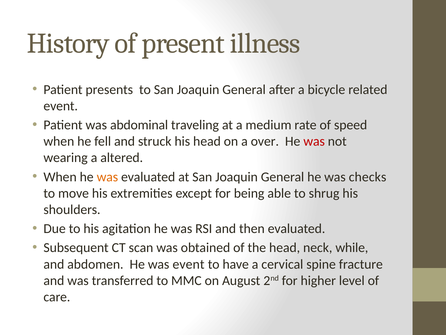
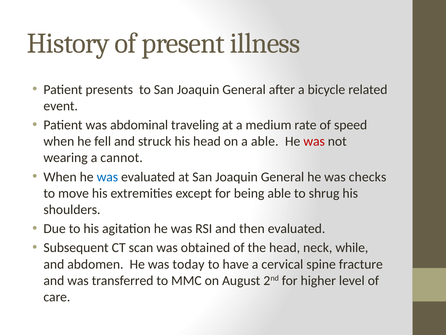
a over: over -> able (265, 141)
altered: altered -> cannot (122, 158)
was colour: orange -> blue (107, 177)
was event: event -> today (189, 264)
